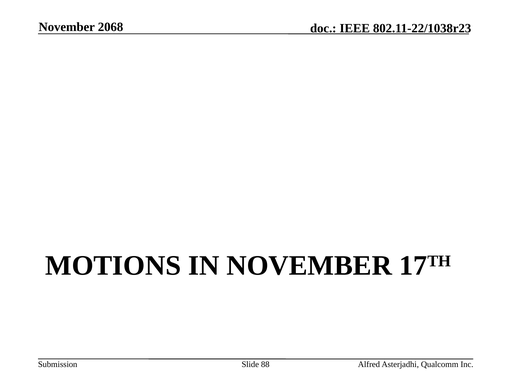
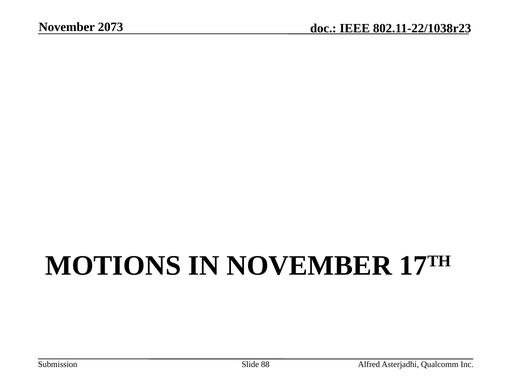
2068: 2068 -> 2073 (111, 27)
